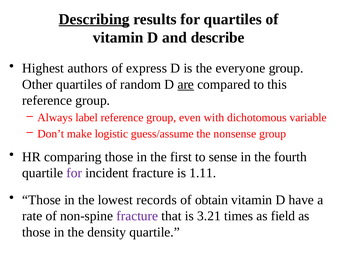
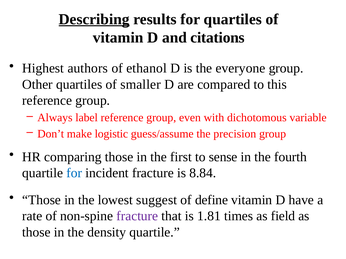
describe: describe -> citations (218, 38)
express: express -> ethanol (147, 68)
random: random -> smaller (141, 85)
are underline: present -> none (186, 85)
nonsense: nonsense -> precision (235, 134)
for colour: purple -> blue (74, 173)
1.11: 1.11 -> 8.84 (203, 173)
records: records -> suggest (157, 200)
obtain: obtain -> define (212, 200)
3.21: 3.21 -> 1.81 (209, 216)
